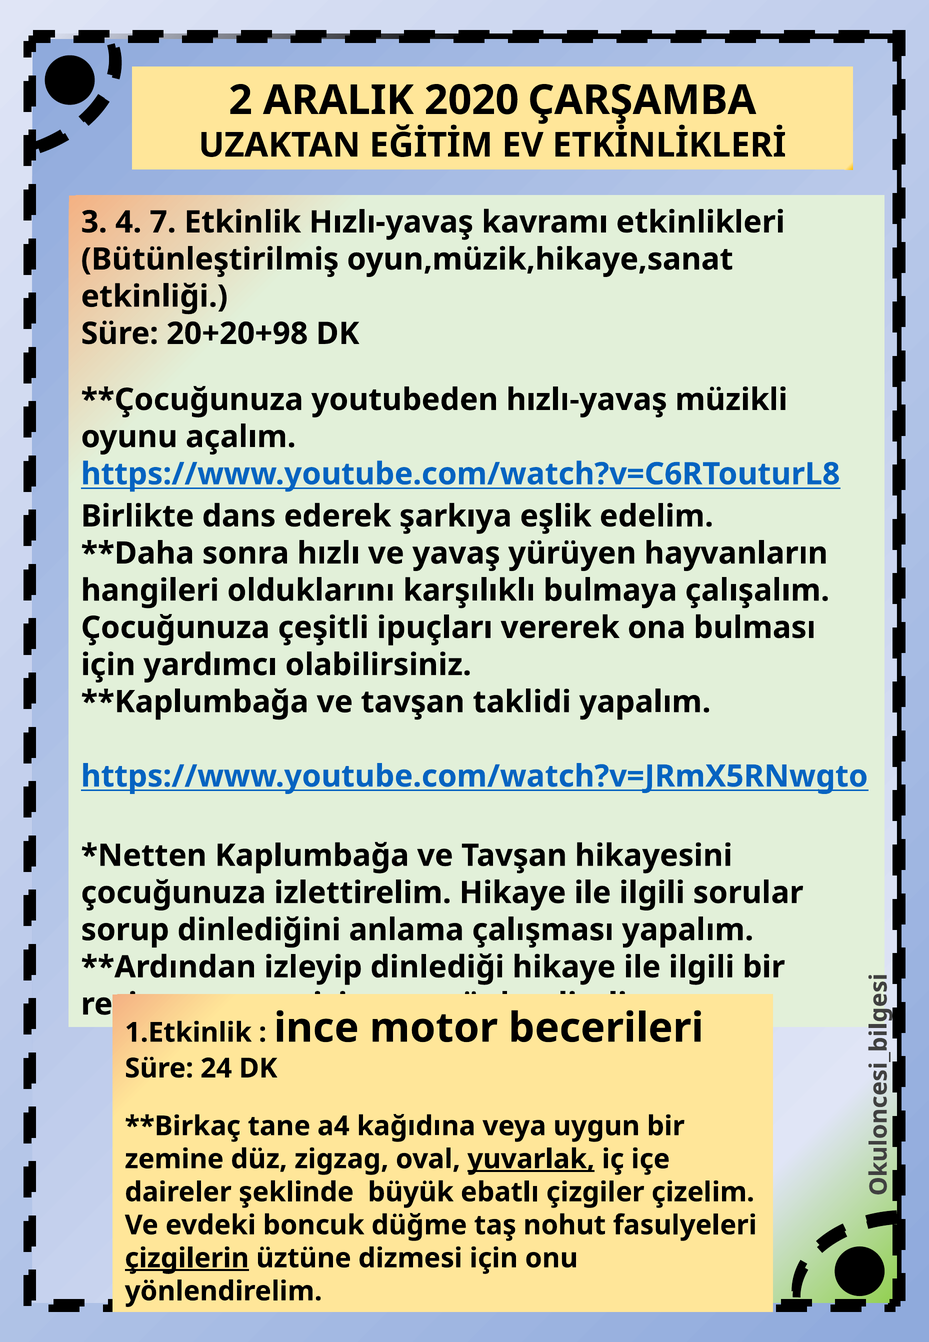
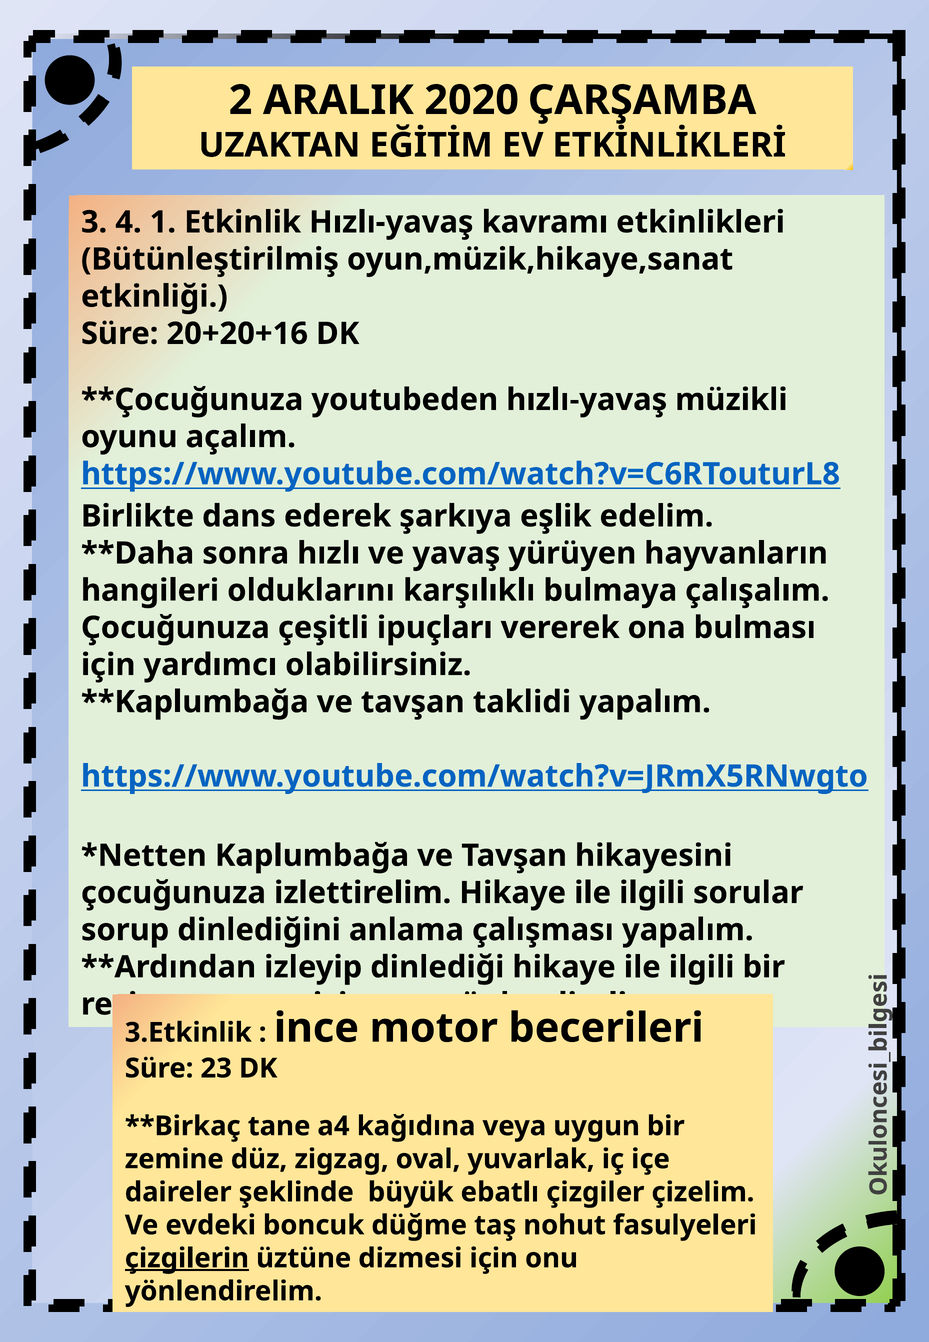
7: 7 -> 1 (163, 222)
20+20+98: 20+20+98 -> 20+20+16 (237, 334)
1.Etkinlik: 1.Etkinlik -> 3.Etkinlik (188, 1033)
24: 24 -> 23 (216, 1068)
yuvarlak underline: present -> none (531, 1159)
